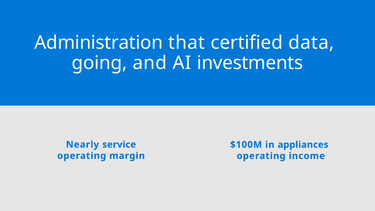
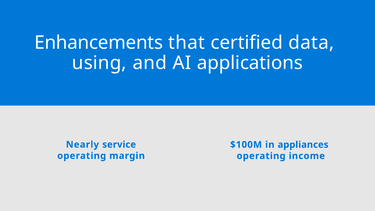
Administration: Administration -> Enhancements (99, 43)
going: going -> using (99, 63)
investments: investments -> applications (250, 63)
